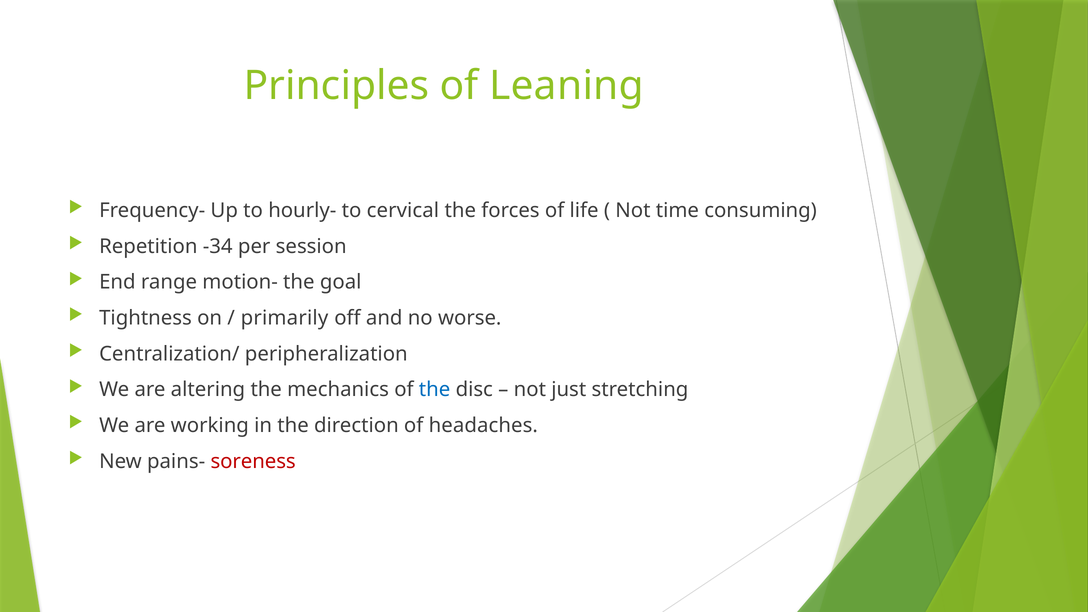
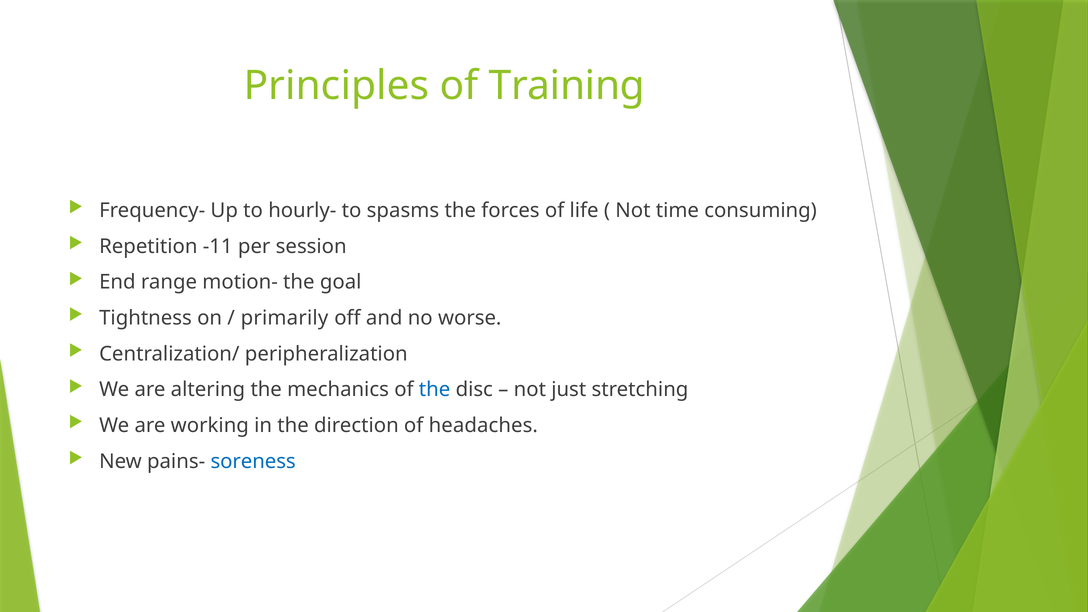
Leaning: Leaning -> Training (567, 86)
cervical: cervical -> spasms (403, 211)
-34: -34 -> -11 (218, 246)
soreness colour: red -> blue (253, 461)
